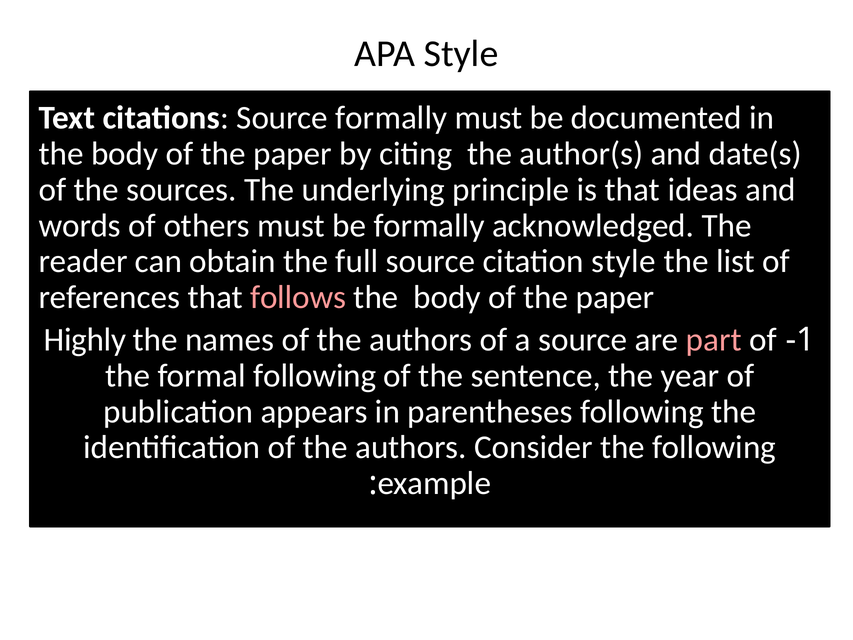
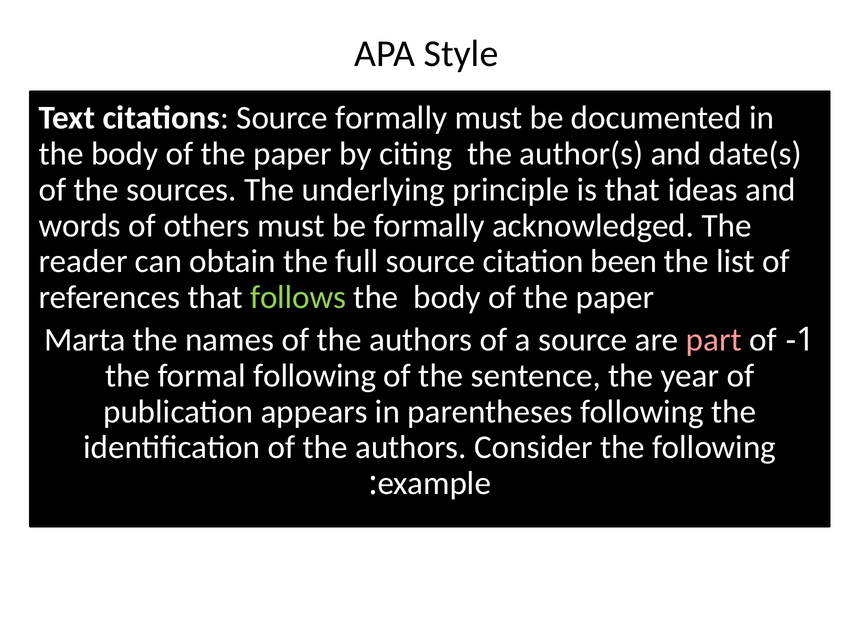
citation style: style -> been (624, 261)
follows colour: pink -> light green (298, 297)
Highly: Highly -> Marta (85, 340)
